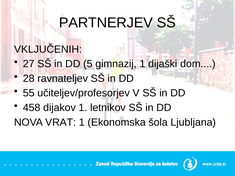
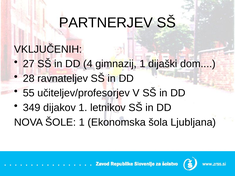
5: 5 -> 4 (88, 64)
458: 458 -> 349 (32, 108)
VRAT: VRAT -> ŠOLE (61, 122)
